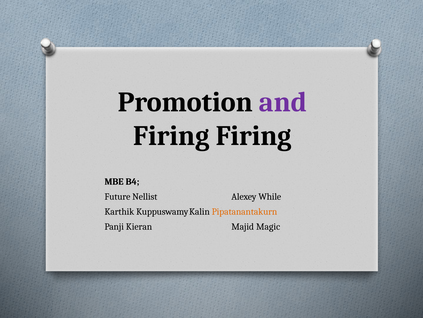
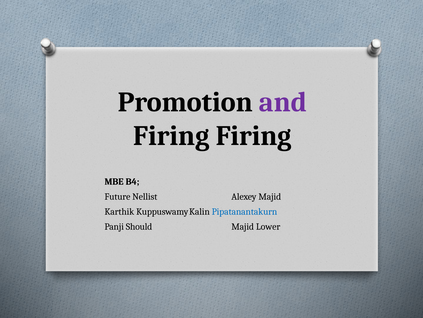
Alexey While: While -> Majid (270, 196)
Pipatanantakurn colour: orange -> blue (244, 211)
Kieran: Kieran -> Should (139, 226)
Magic: Magic -> Lower (268, 226)
